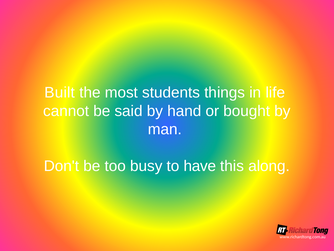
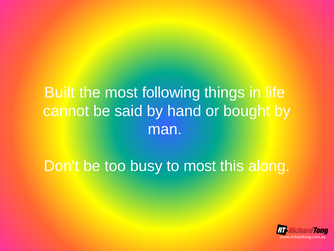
students: students -> following (171, 92)
to have: have -> most (200, 166)
